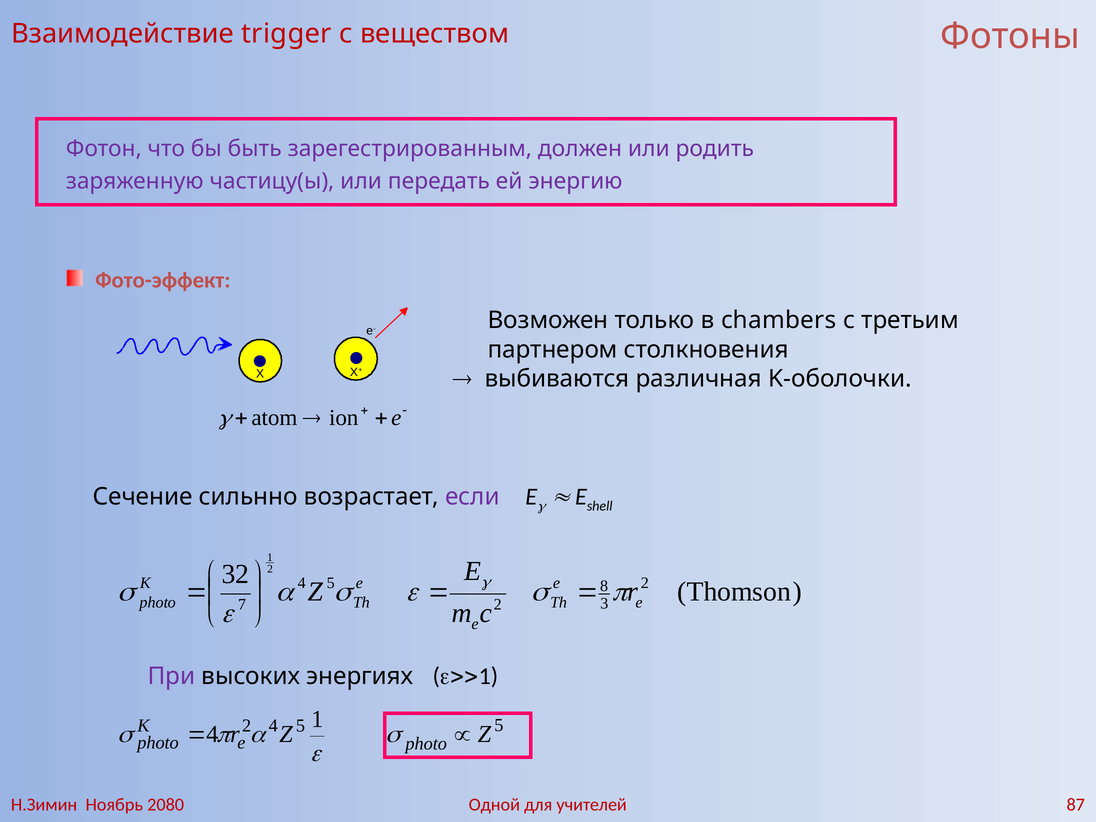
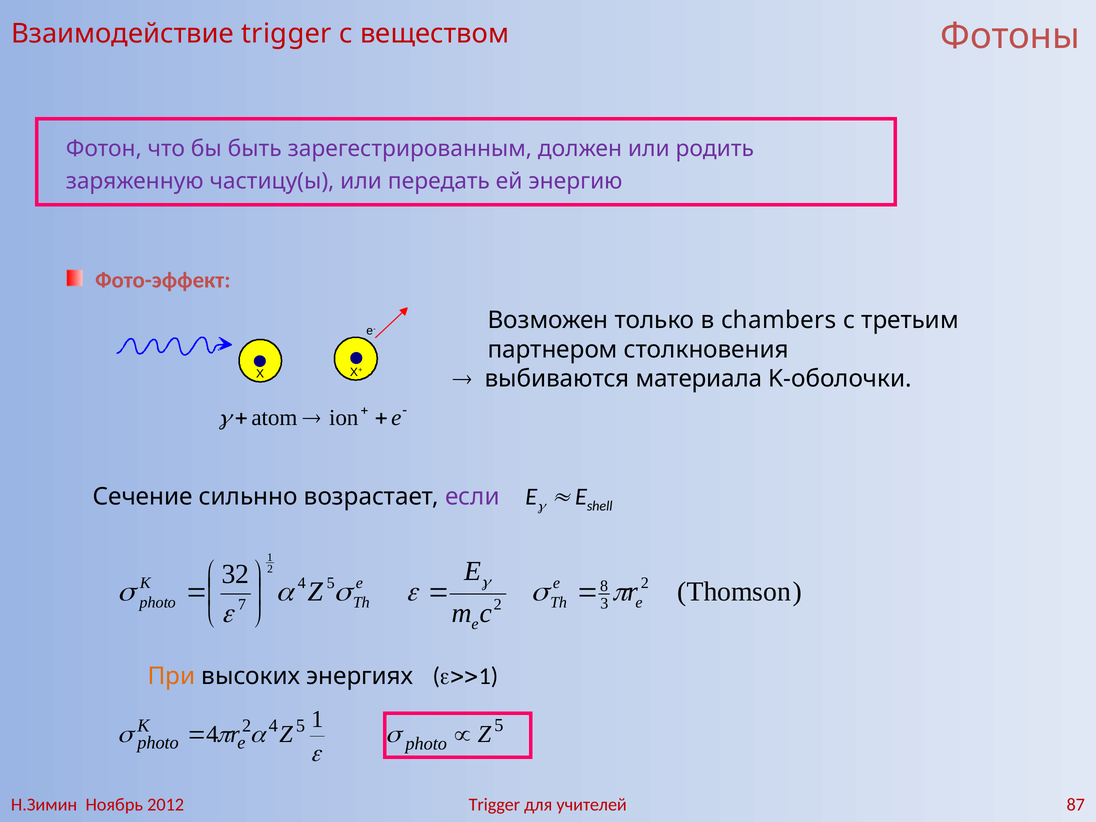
различная: различная -> материала (699, 379)
При colour: purple -> orange (171, 676)
Одной: Одной -> Trigger (494, 805)
2080: 2080 -> 2012 (166, 805)
